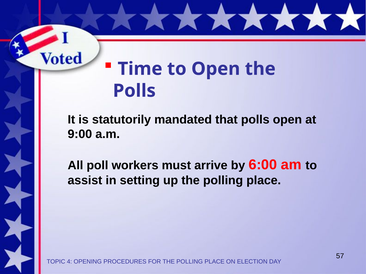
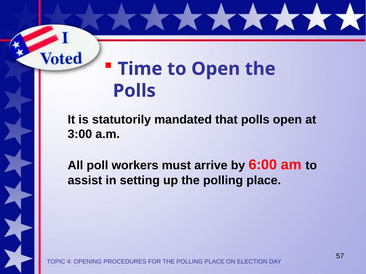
9:00: 9:00 -> 3:00 (80, 134)
